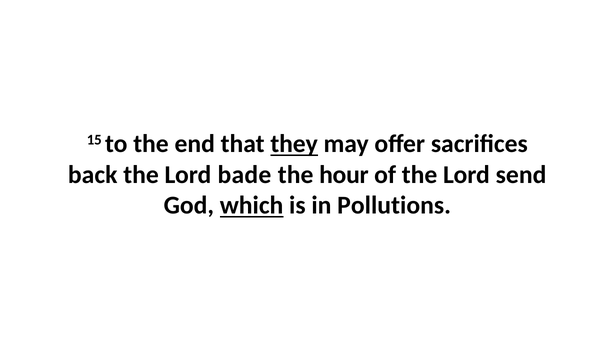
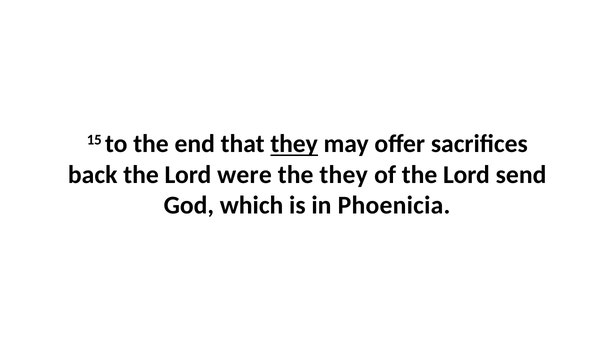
bade: bade -> were (244, 175)
the hour: hour -> they (344, 175)
which underline: present -> none (252, 205)
Pollutions: Pollutions -> Phoenicia (394, 205)
